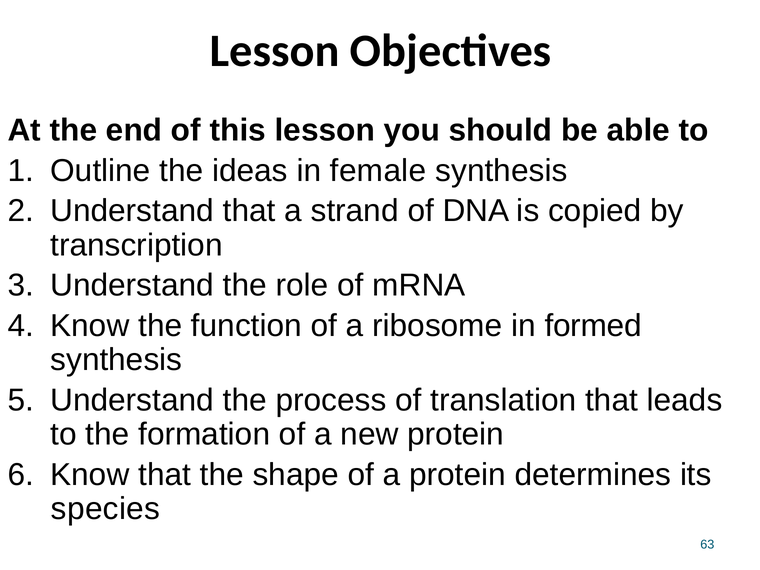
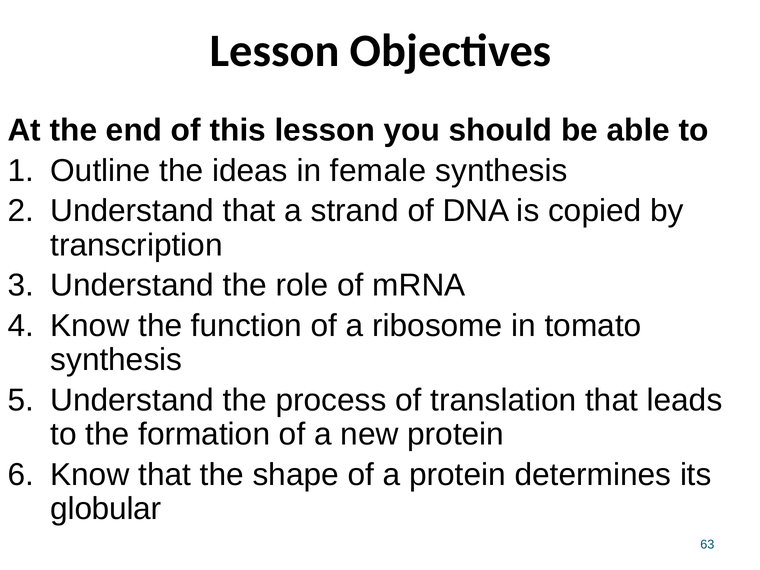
formed: formed -> tomato (593, 326)
species: species -> globular (106, 509)
